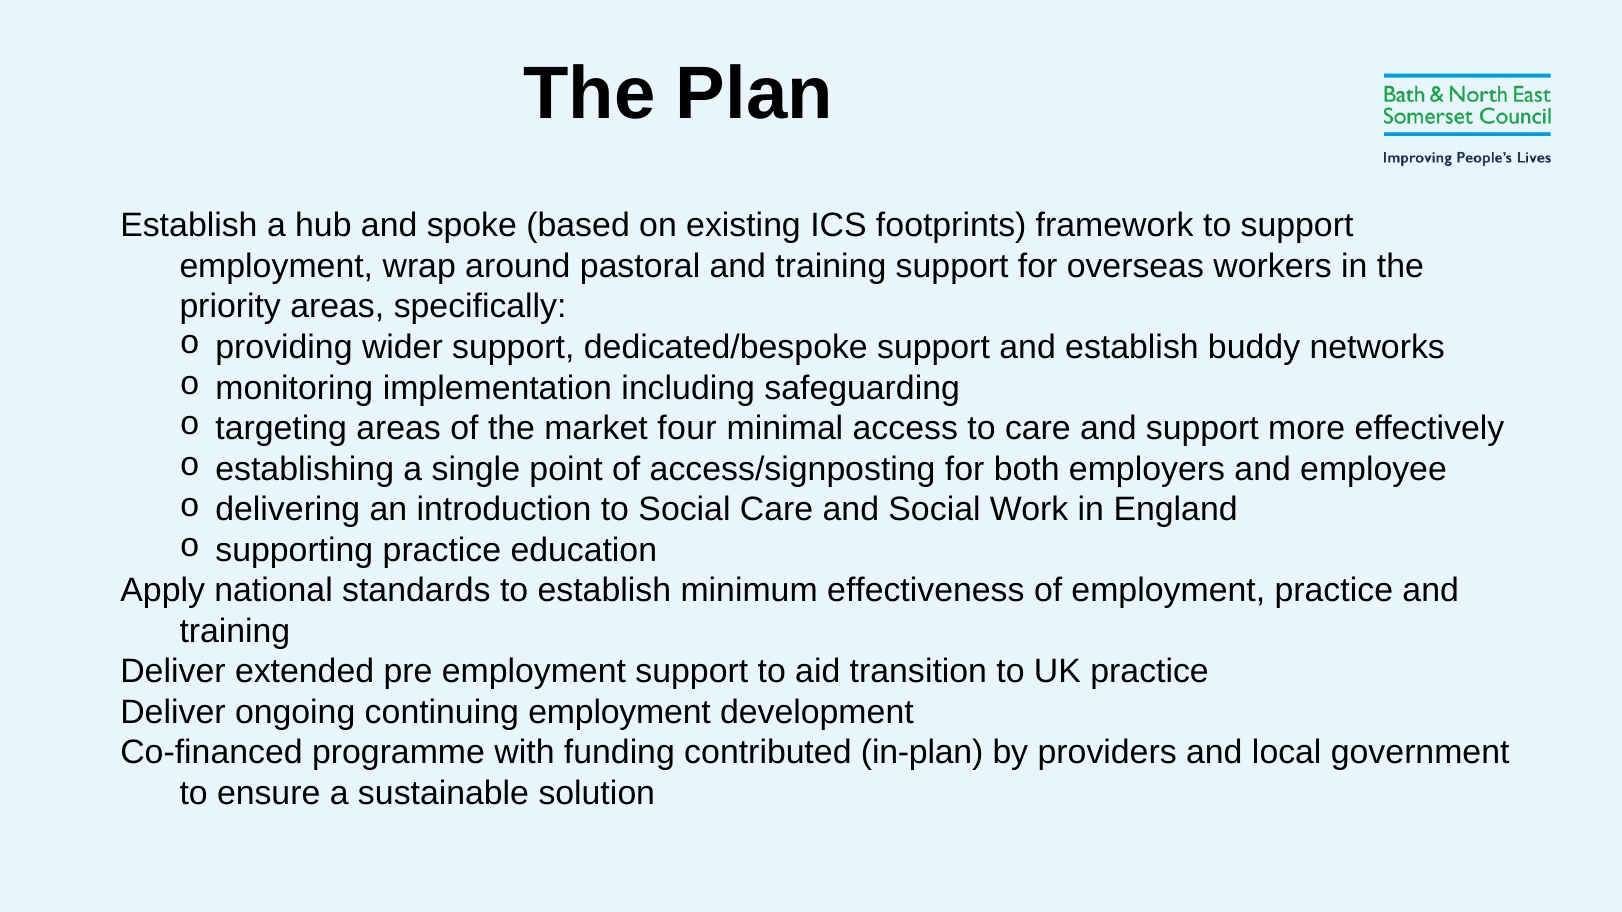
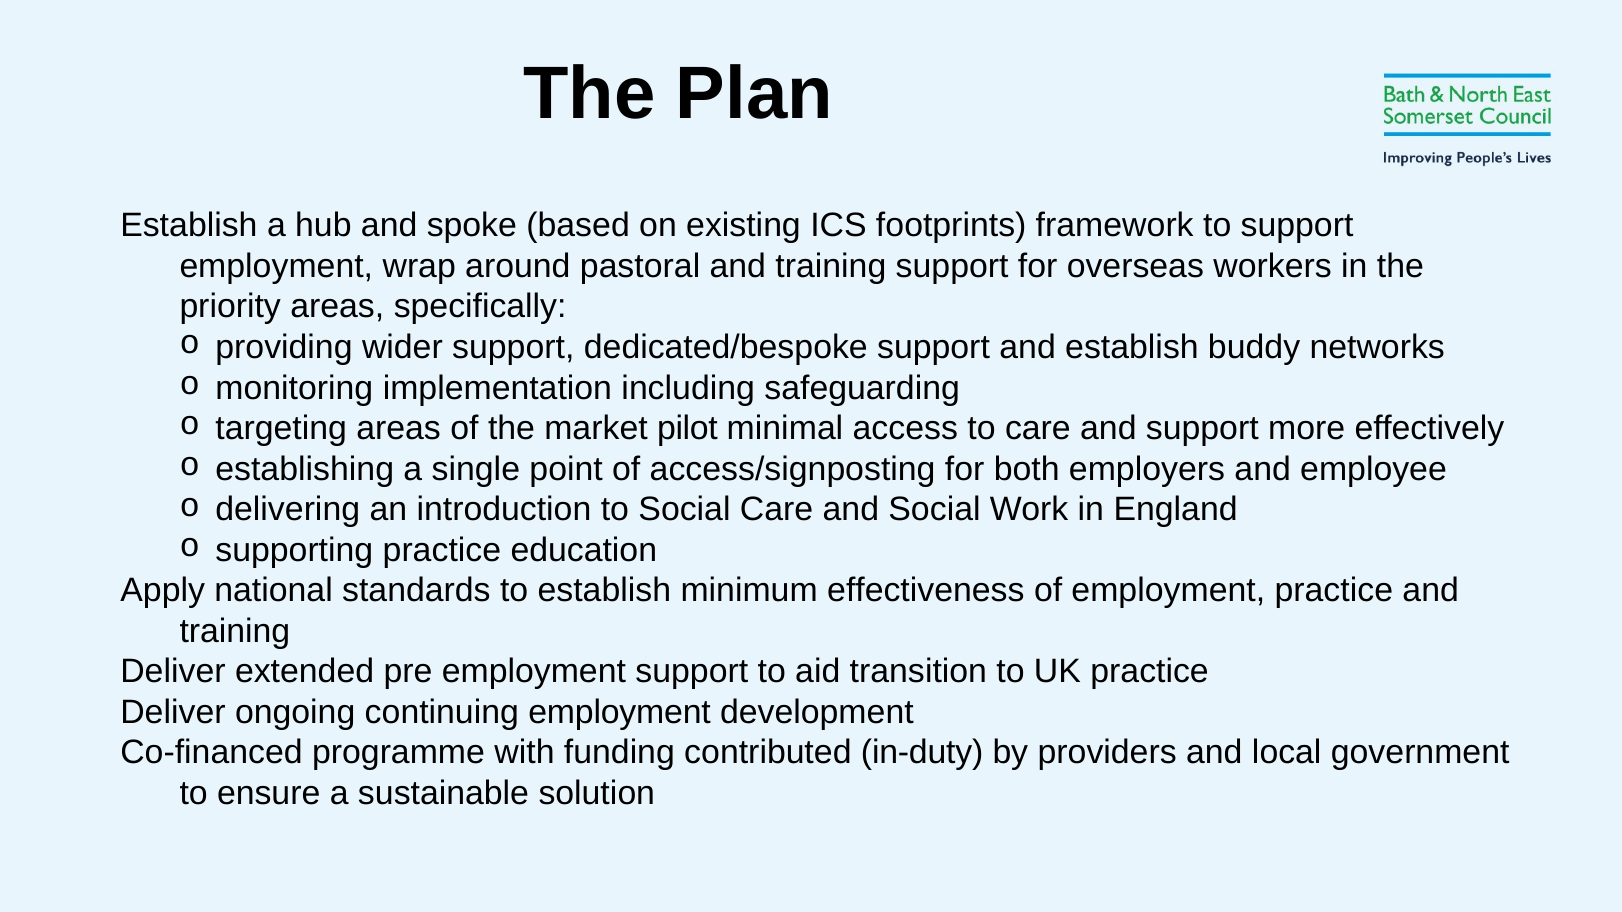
four: four -> pilot (687, 429)
in-plan: in-plan -> in-duty (922, 753)
